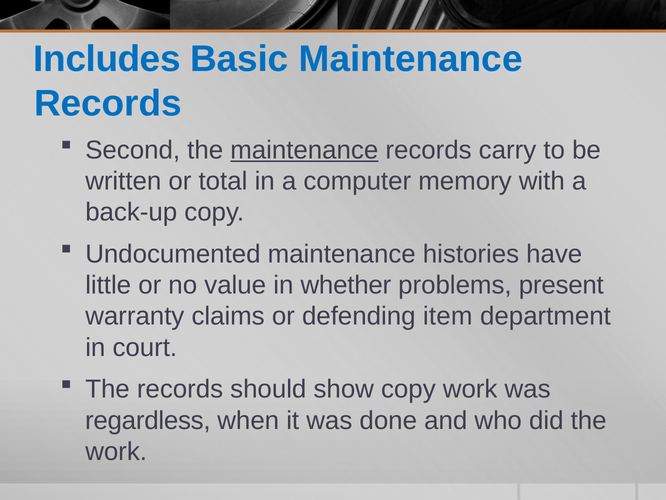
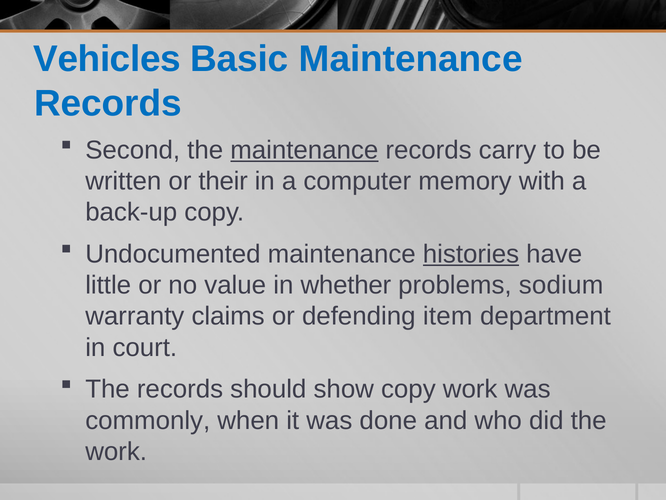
Includes: Includes -> Vehicles (107, 59)
total: total -> their (223, 181)
histories underline: none -> present (471, 254)
present: present -> sodium (561, 285)
regardless: regardless -> commonly (148, 420)
